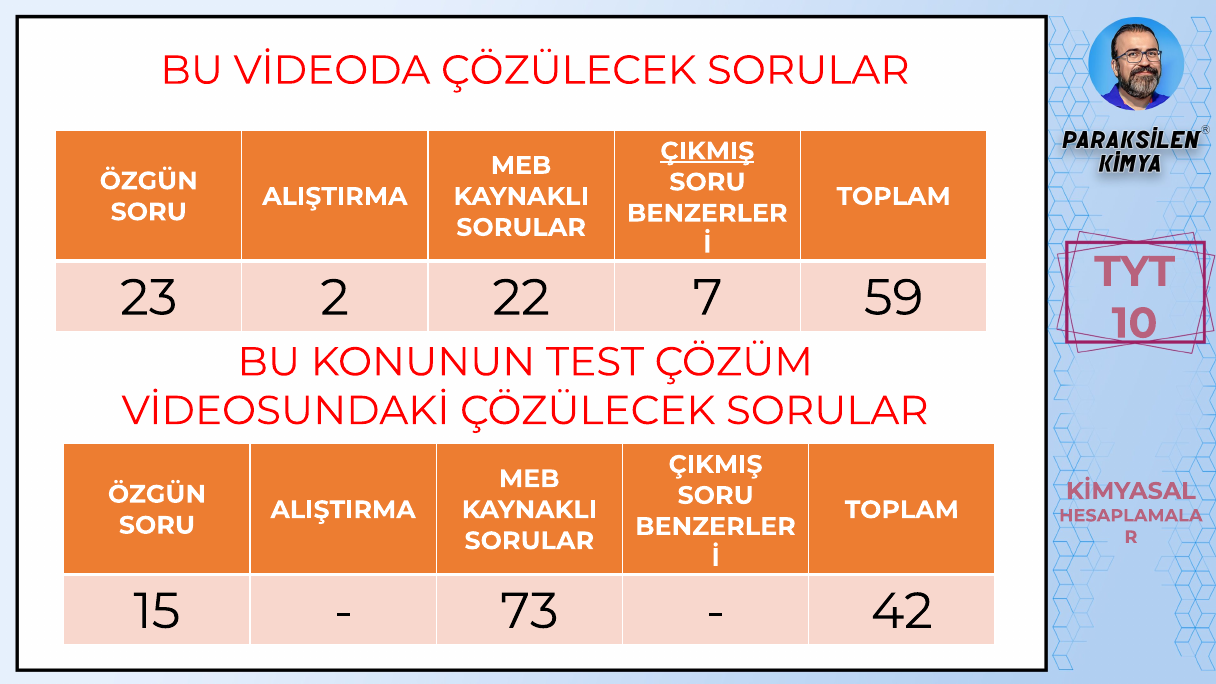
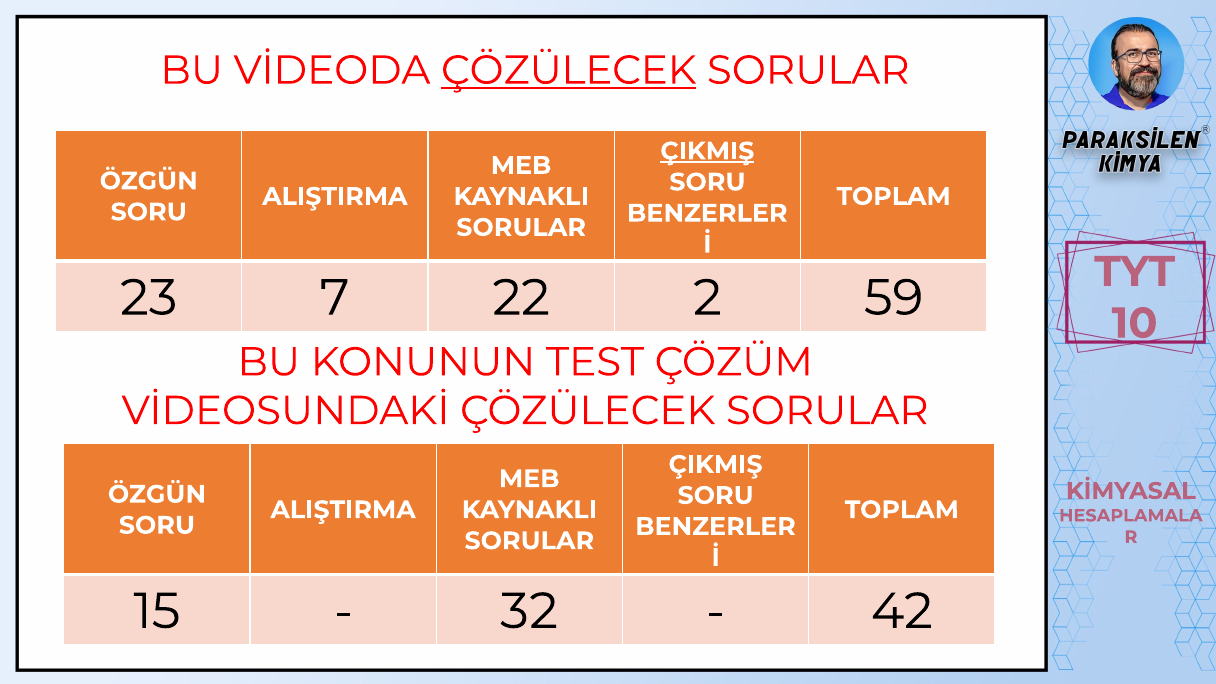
ÇÖZÜLECEK underline: none -> present (569, 70)
2: 2 -> 7 (335, 298)
7: 7 -> 2 (708, 298)
73: 73 -> 32 (529, 611)
